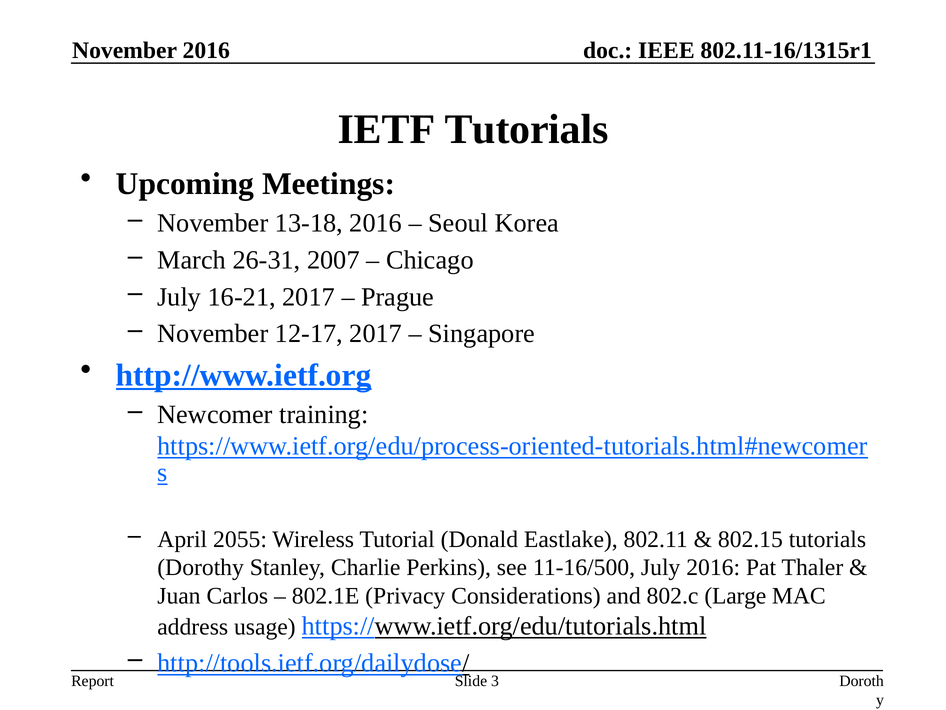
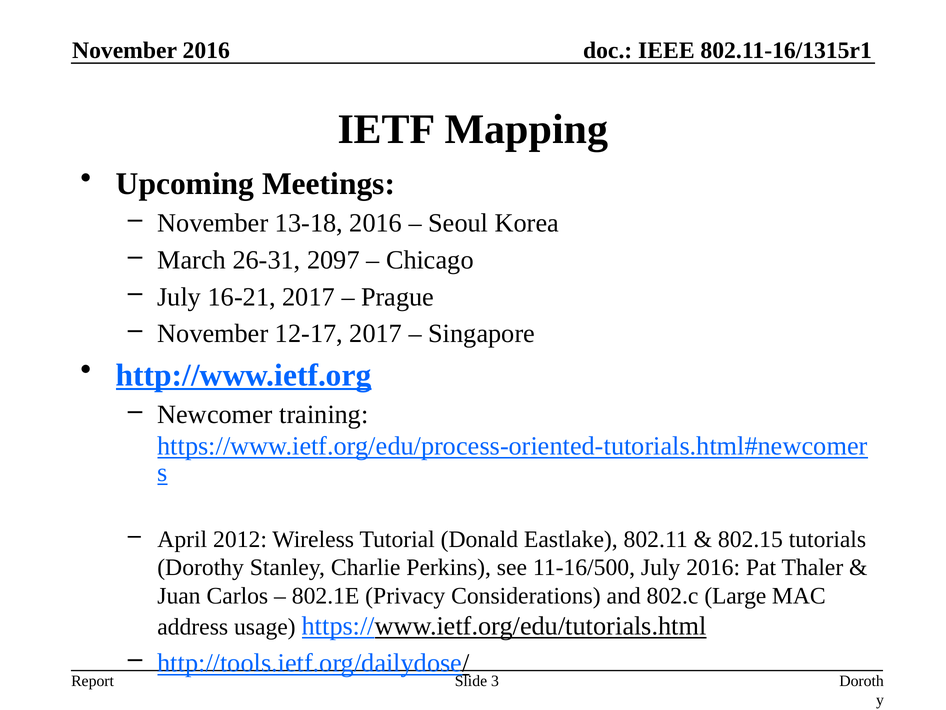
IETF Tutorials: Tutorials -> Mapping (526, 129)
2007: 2007 -> 2097 (333, 260)
2055: 2055 -> 2012 (240, 539)
